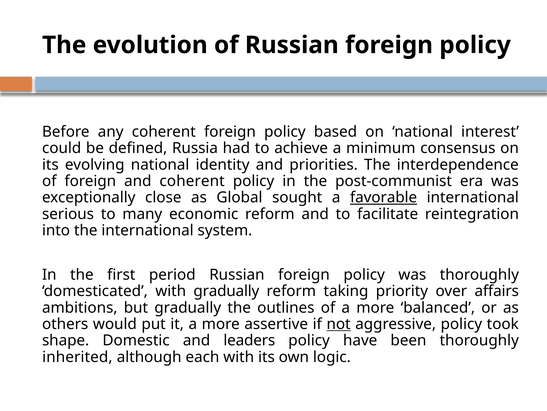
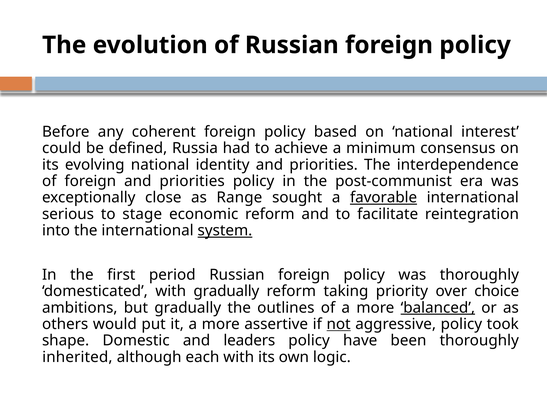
foreign and coherent: coherent -> priorities (192, 181)
Global: Global -> Range (239, 197)
many: many -> stage (142, 214)
system underline: none -> present (225, 230)
affairs: affairs -> choice (497, 291)
balanced underline: none -> present (438, 307)
